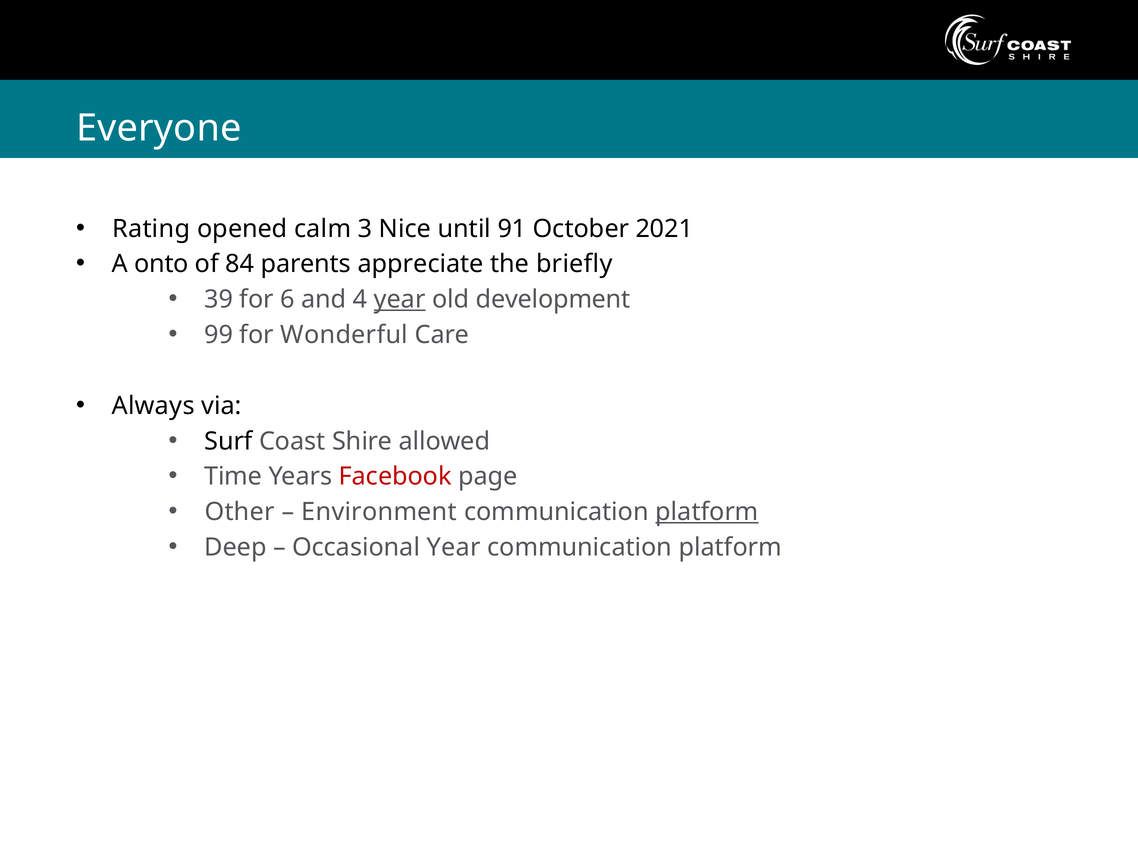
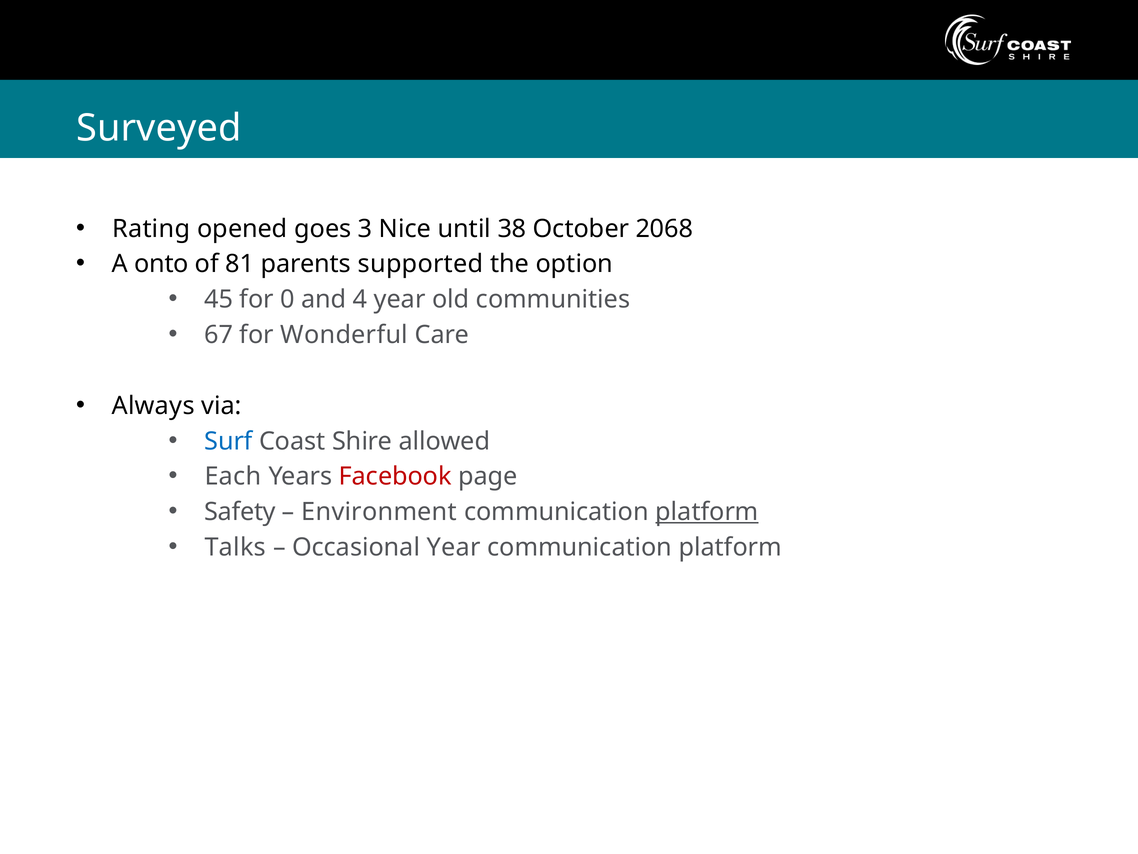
Everyone: Everyone -> Surveyed (159, 128)
calm: calm -> goes (323, 229)
91: 91 -> 38 (512, 229)
2021: 2021 -> 2068 (664, 229)
84: 84 -> 81 (240, 264)
appreciate: appreciate -> supported (421, 264)
briefly: briefly -> option (574, 264)
39: 39 -> 45 (219, 299)
6: 6 -> 0 (288, 299)
year underline: present -> none (400, 299)
development: development -> communities (553, 299)
99: 99 -> 67 (219, 335)
Surf colour: black -> blue (228, 441)
Time: Time -> Each (233, 476)
Other: Other -> Safety (240, 512)
Deep: Deep -> Talks (235, 547)
